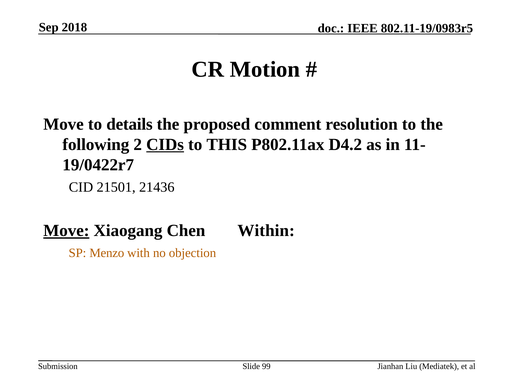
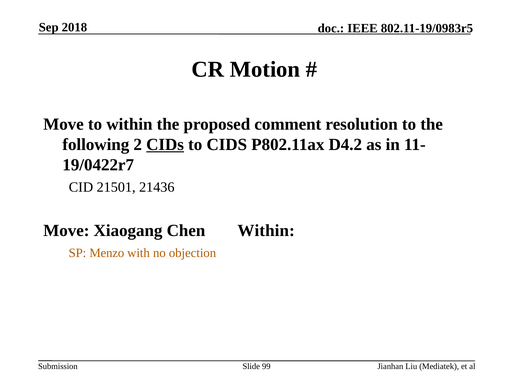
to details: details -> within (129, 124)
to THIS: THIS -> CIDS (227, 145)
Move underline: present -> none (66, 231)
